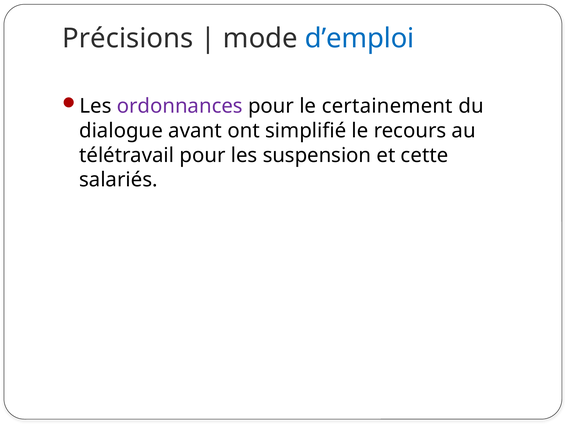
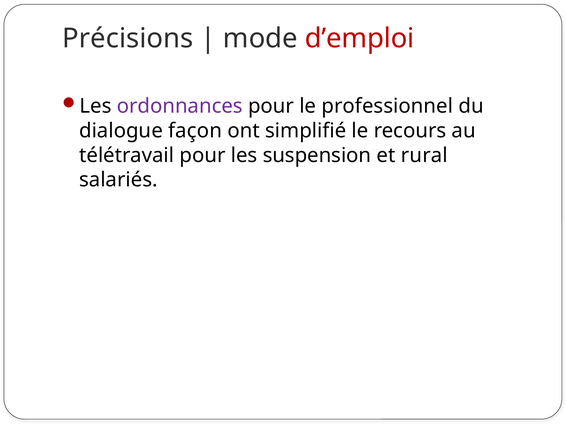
d’emploi colour: blue -> red (360, 38)
certainement: certainement -> professionnel (387, 106)
avant: avant -> façon (195, 131)
cette: cette -> rural (424, 155)
